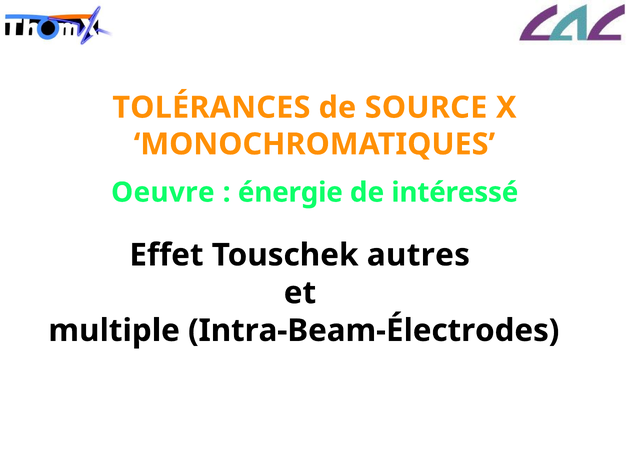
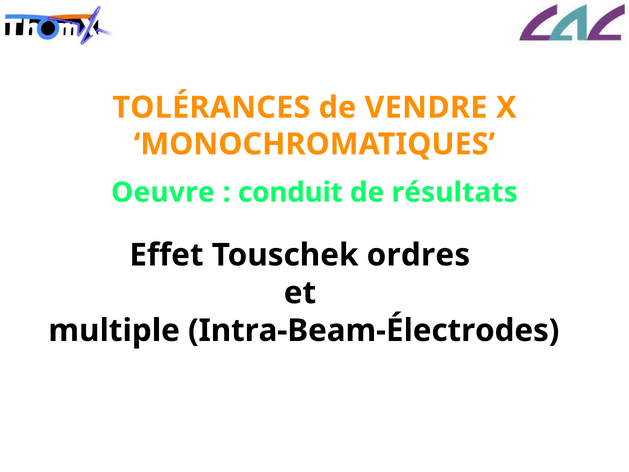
SOURCE: SOURCE -> VENDRE (426, 107)
énergie: énergie -> conduit (290, 192)
intéressé: intéressé -> résultats (455, 192)
autres: autres -> ordres (418, 255)
